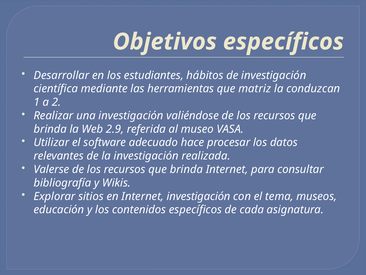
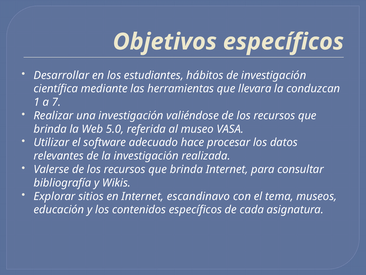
matriz: matriz -> llevara (255, 89)
2: 2 -> 7 (56, 102)
2.9: 2.9 -> 5.0 (115, 129)
Internet investigación: investigación -> escandinavo (198, 196)
